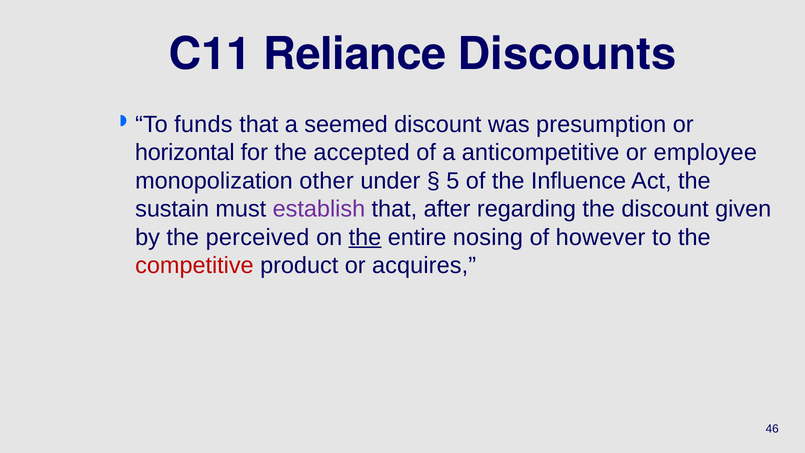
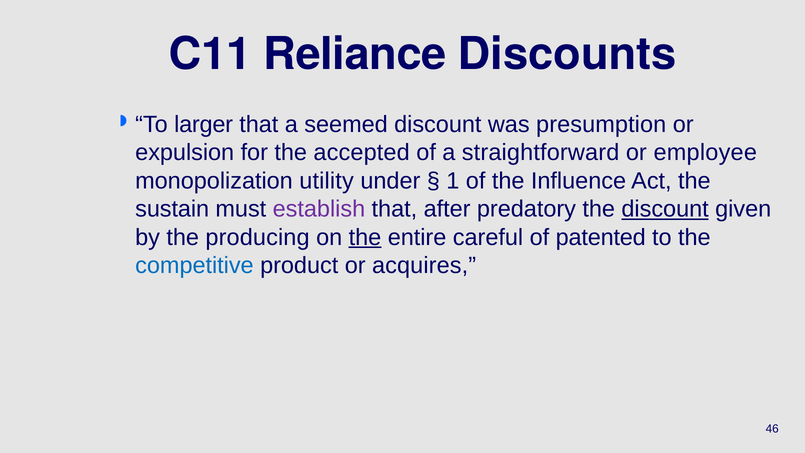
funds: funds -> larger (204, 124)
horizontal: horizontal -> expulsion (185, 153)
anticompetitive: anticompetitive -> straightforward (541, 153)
other: other -> utility (327, 181)
5: 5 -> 1 (453, 181)
regarding: regarding -> predatory (526, 209)
discount underline: none -> present (665, 209)
perceived: perceived -> producing (258, 237)
nosing: nosing -> careful (488, 237)
however: however -> patented (601, 237)
competitive colour: red -> blue (194, 265)
